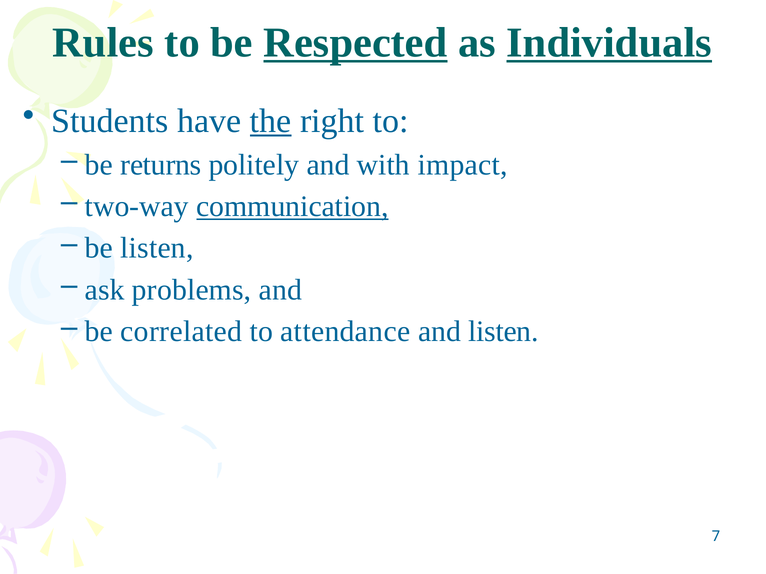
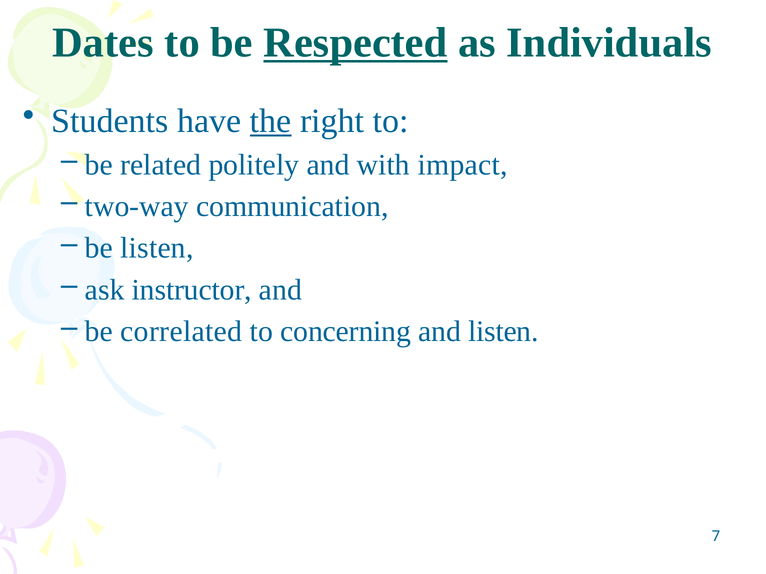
Rules: Rules -> Dates (103, 43)
Individuals underline: present -> none (609, 43)
returns: returns -> related (161, 165)
communication underline: present -> none (292, 207)
problems: problems -> instructor (192, 290)
attendance: attendance -> concerning (346, 332)
